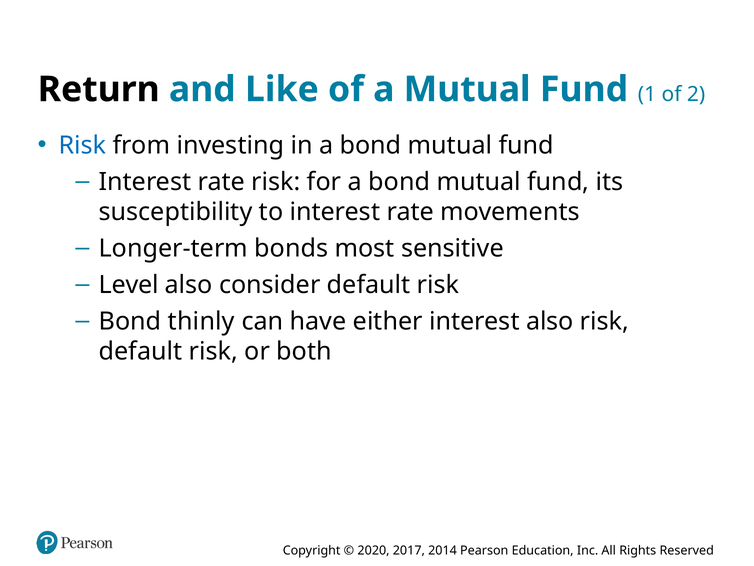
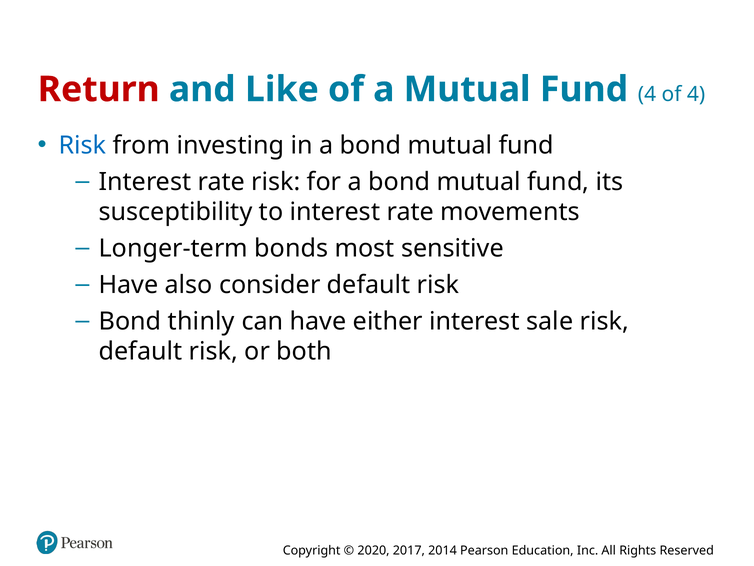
Return colour: black -> red (99, 89)
Fund 1: 1 -> 4 (647, 94)
of 2: 2 -> 4 (696, 94)
Level: Level -> Have (129, 285)
interest also: also -> sale (550, 321)
